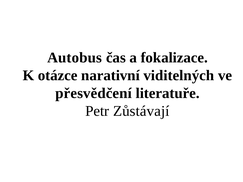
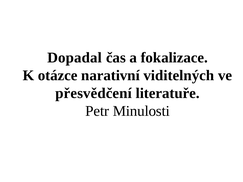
Autobus: Autobus -> Dopadal (75, 58)
Zůstávají: Zůstávají -> Minulosti (141, 111)
